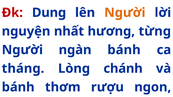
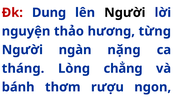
Người colour: orange -> black (125, 13)
nhất: nhất -> thảo (69, 31)
ngàn bánh: bánh -> nặng (124, 50)
chánh: chánh -> chẳng (123, 69)
